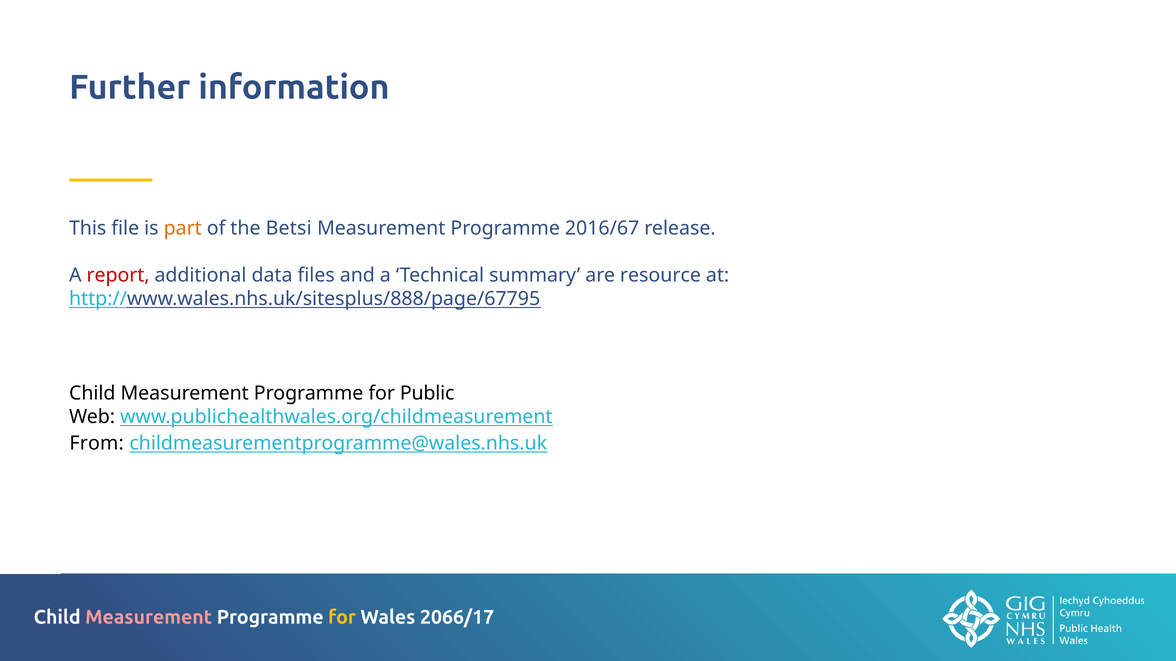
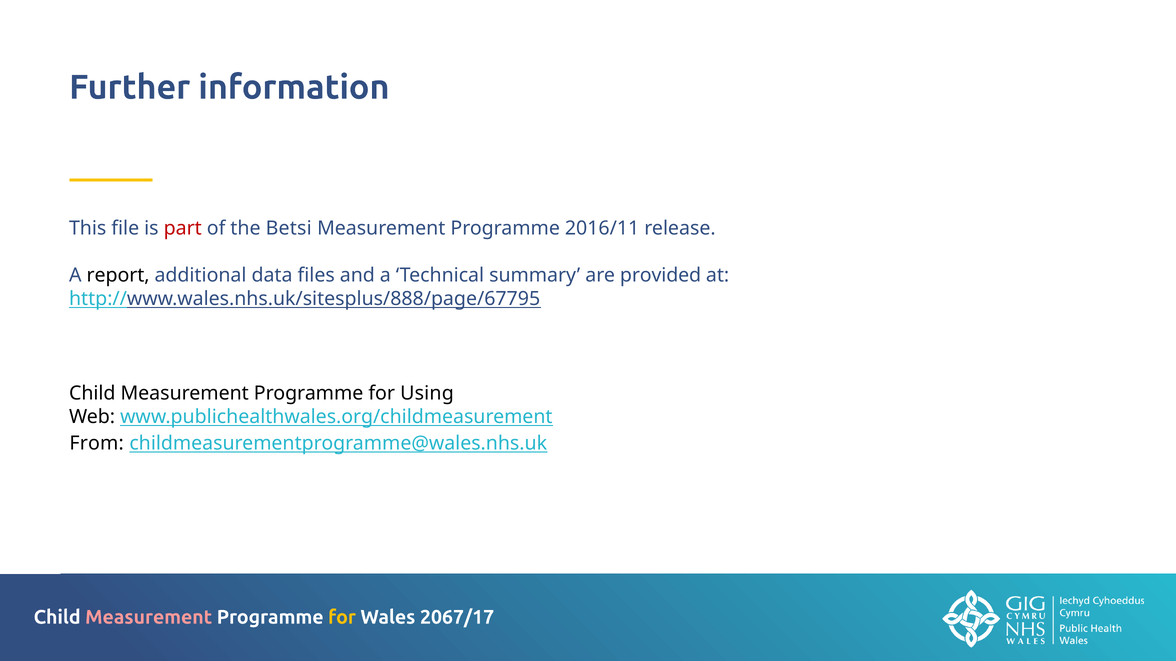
part colour: orange -> red (183, 228)
2016/67: 2016/67 -> 2016/11 (602, 228)
report colour: red -> black (118, 275)
resource: resource -> provided (661, 275)
Public: Public -> Using (427, 394)
2066/17: 2066/17 -> 2067/17 (457, 618)
